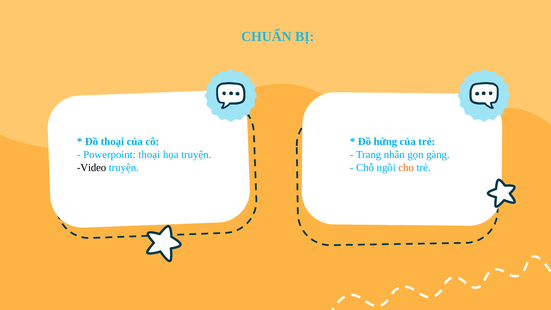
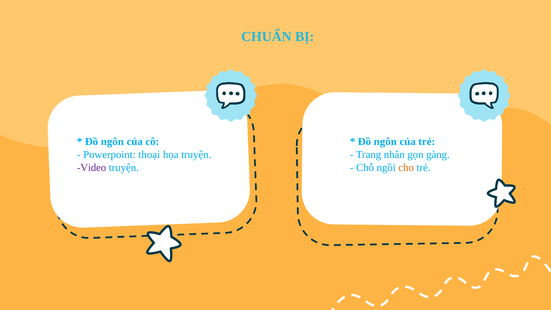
thoại: thoại -> ngôn (112, 142)
hứng: hứng -> ngôn (385, 142)
Video colour: black -> purple (92, 167)
